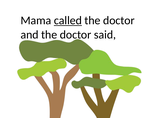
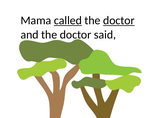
doctor underline: none -> present (119, 20)
